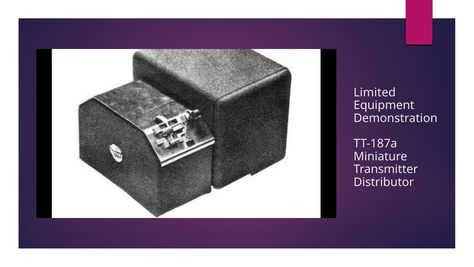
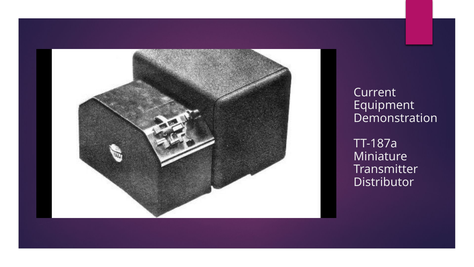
Limited: Limited -> Current (375, 92)
